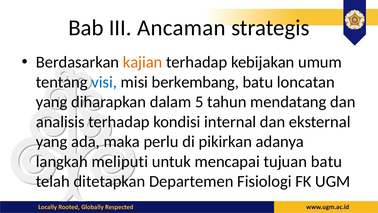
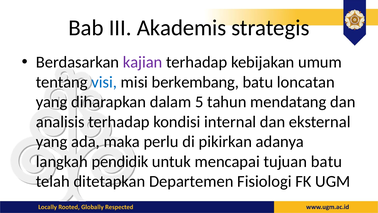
Ancaman: Ancaman -> Akademis (182, 28)
kajian colour: orange -> purple (143, 62)
meliputi: meliputi -> pendidik (120, 161)
